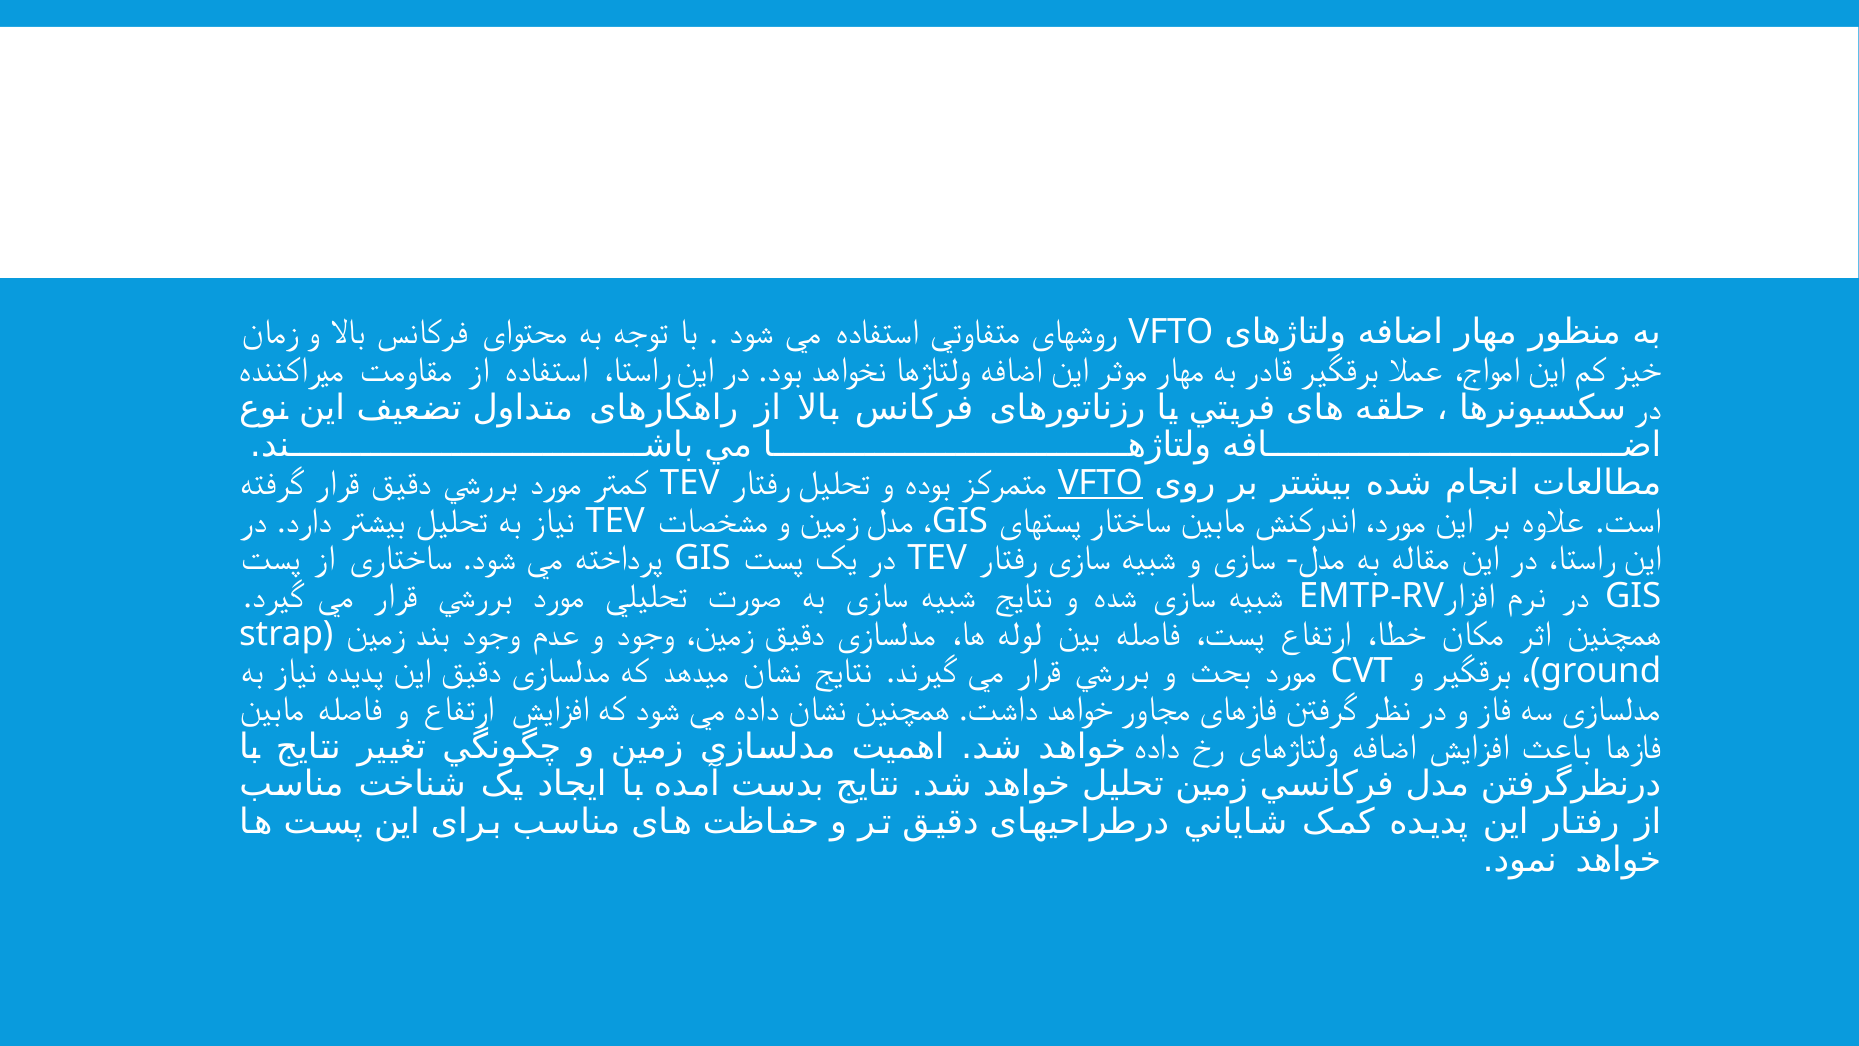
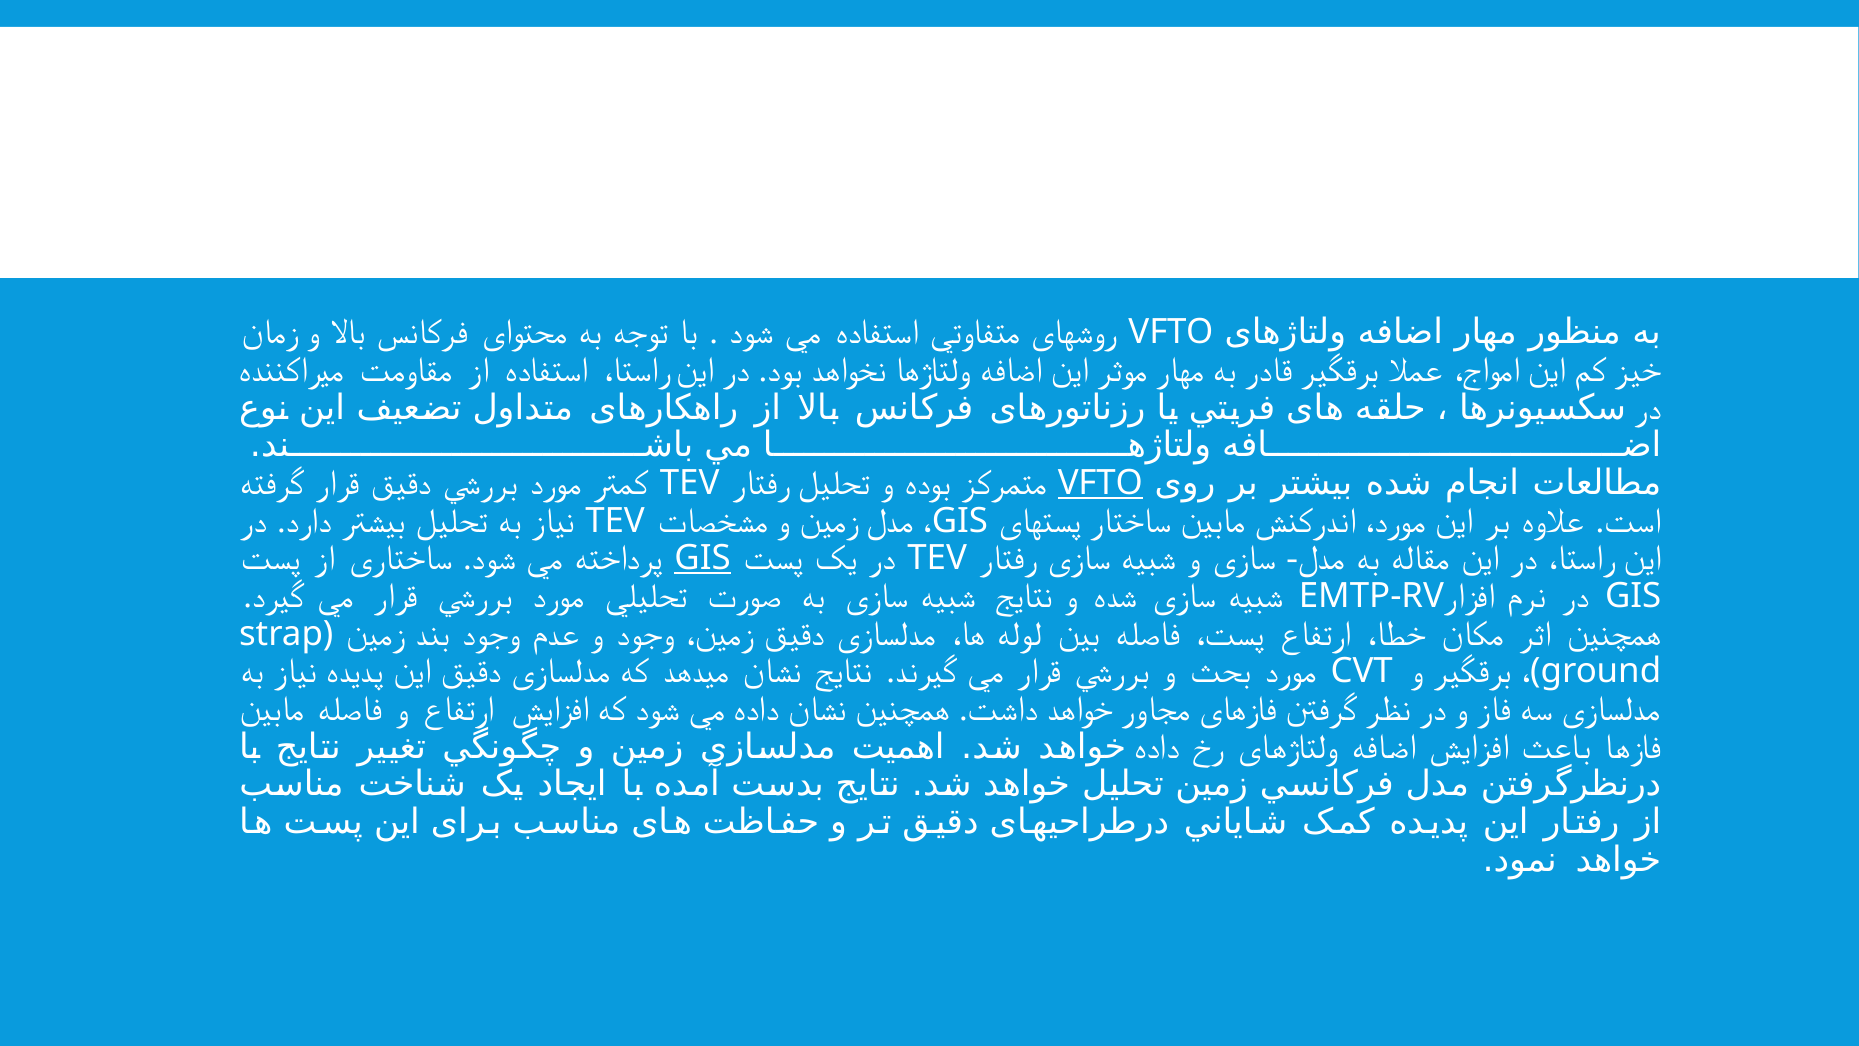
GIS underline: none -> present (703, 558)
